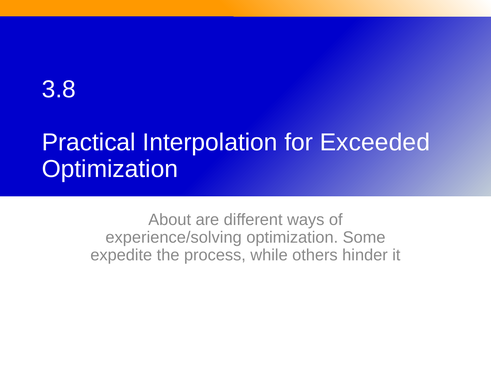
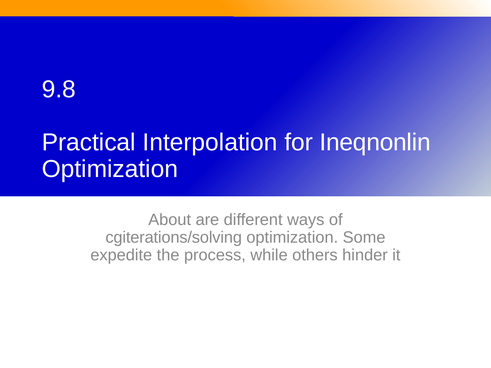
3.8: 3.8 -> 9.8 (59, 89)
Exceeded: Exceeded -> Ineqnonlin (375, 143)
experience/solving: experience/solving -> cgiterations/solving (174, 238)
